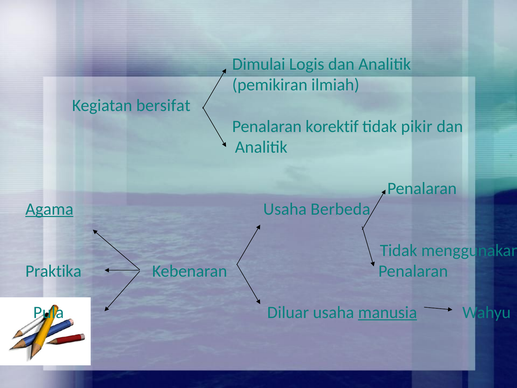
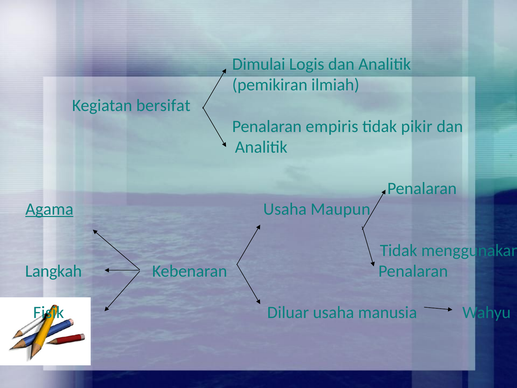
korektif: korektif -> empiris (332, 126)
Berbeda: Berbeda -> Maupun (340, 209)
Praktika: Praktika -> Langkah (54, 271)
Pula: Pula -> Fisik (49, 312)
manusia underline: present -> none (388, 312)
